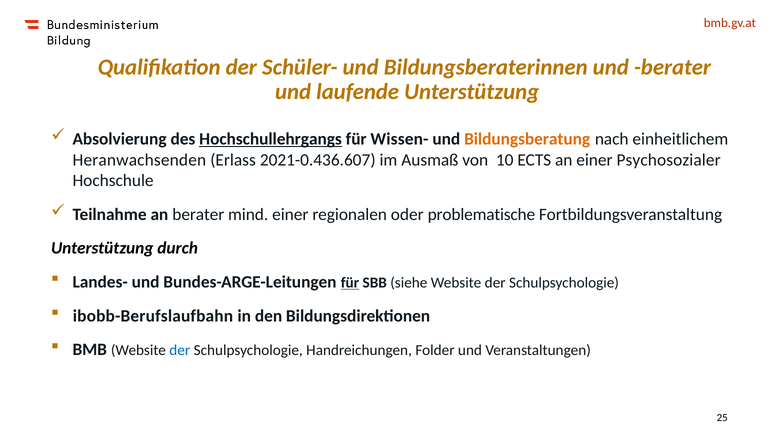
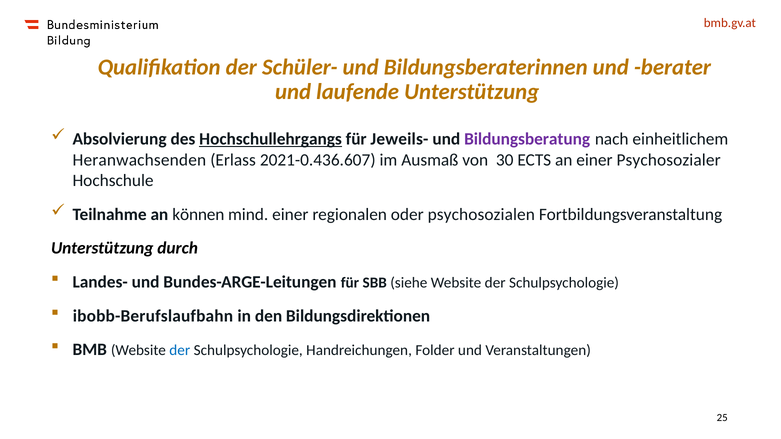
Wissen-: Wissen- -> Jeweils- (399, 139)
Bildungsberatung colour: orange -> purple (527, 139)
10: 10 -> 30 (505, 160)
an berater: berater -> können (198, 215)
problematische: problematische -> psychosozialen (481, 215)
für underline: present -> none (350, 283)
